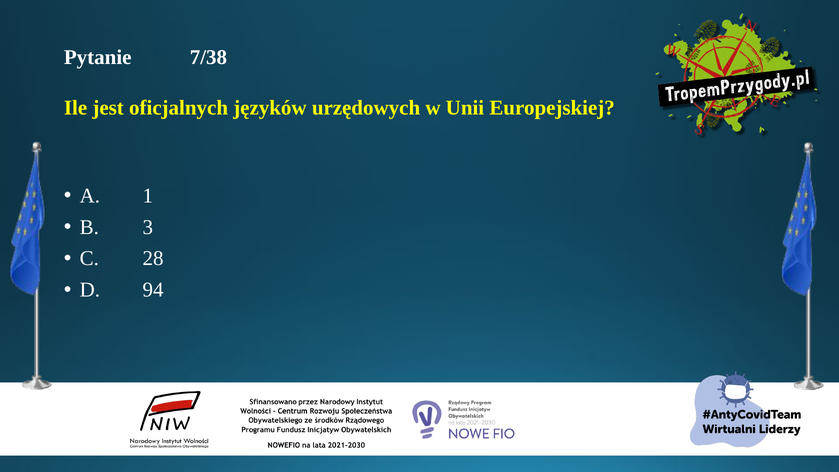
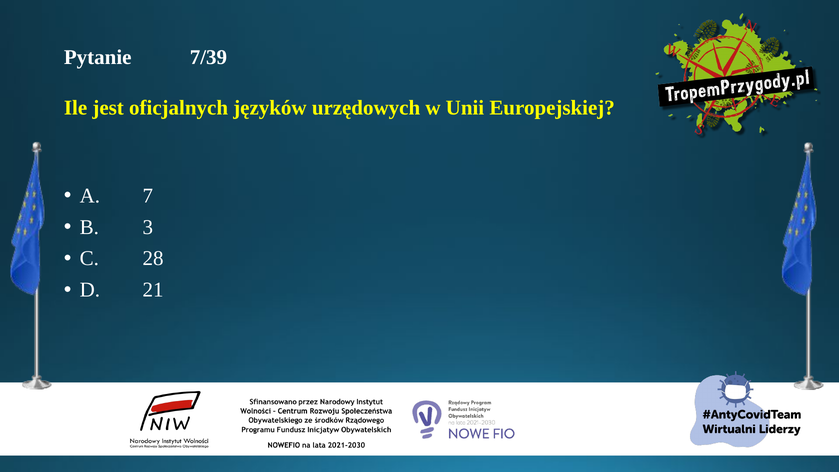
7/38: 7/38 -> 7/39 (208, 57)
1: 1 -> 7 (148, 196)
94: 94 -> 21 (153, 290)
